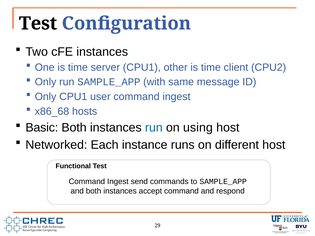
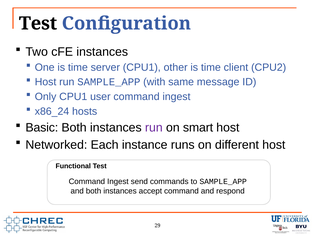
Only: Only -> Host (46, 82)
x86_68: x86_68 -> x86_24 (52, 112)
run colour: blue -> purple (154, 128)
using: using -> smart (198, 128)
